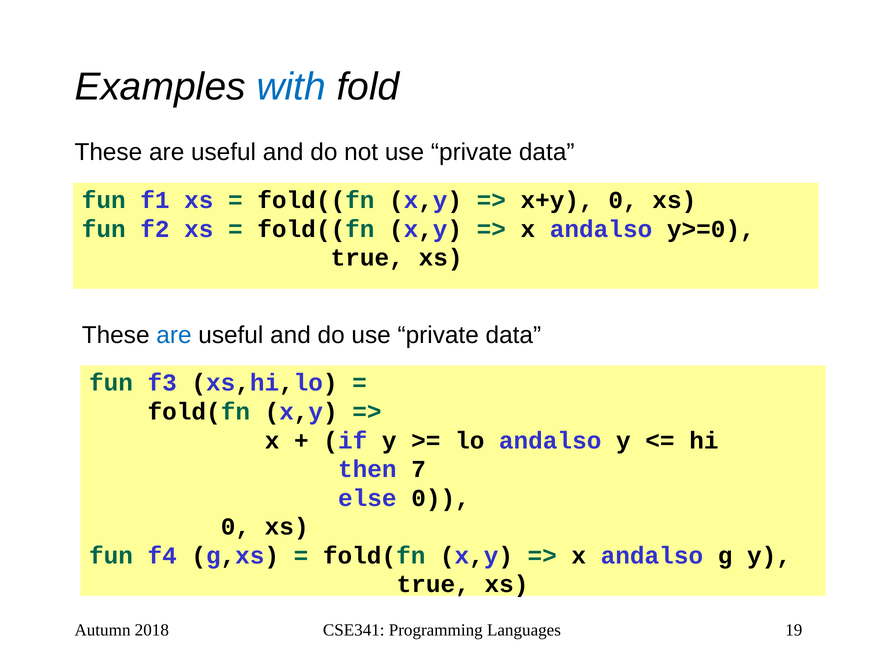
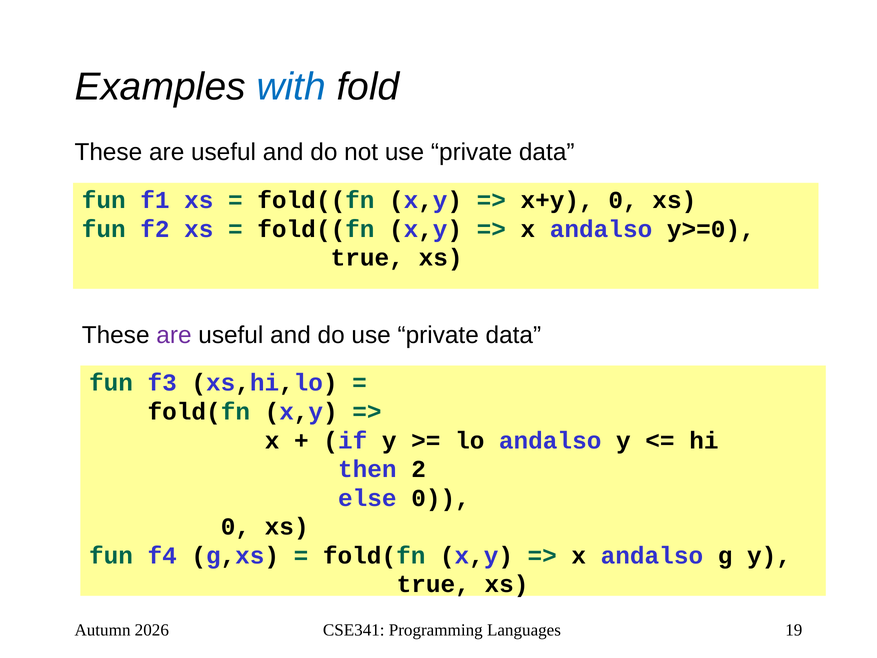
are colour: blue -> purple (174, 335)
7: 7 -> 2 (419, 469)
2018: 2018 -> 2026 (152, 630)
